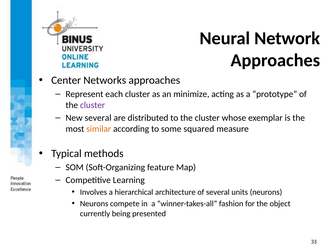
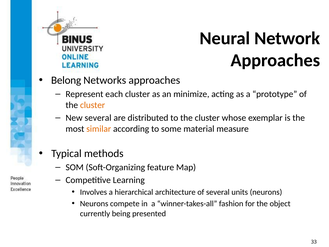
Center: Center -> Belong (66, 80)
cluster colour: purple -> orange (93, 105)
squared: squared -> material (199, 129)
